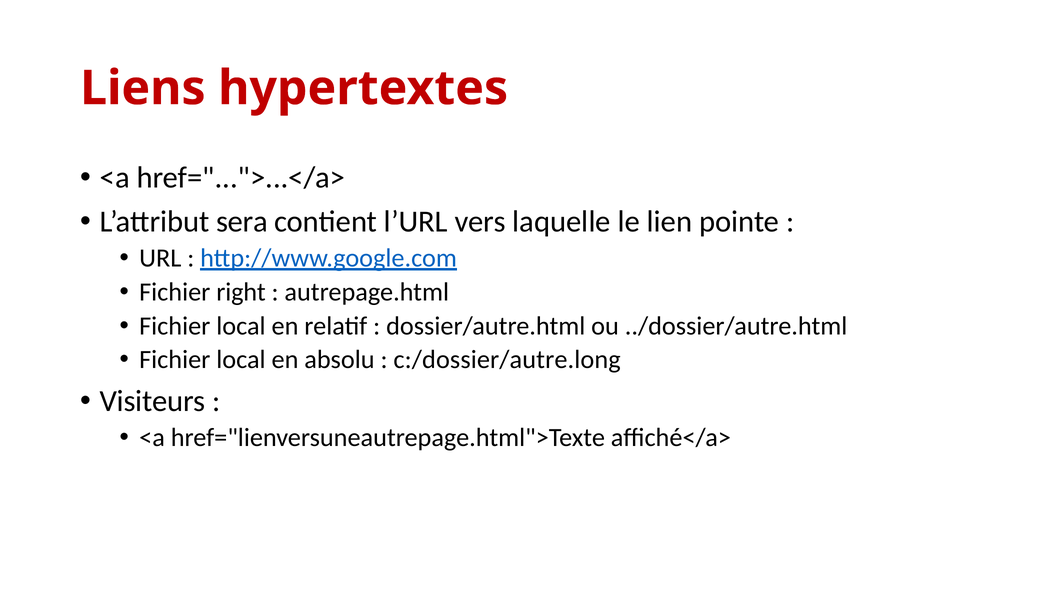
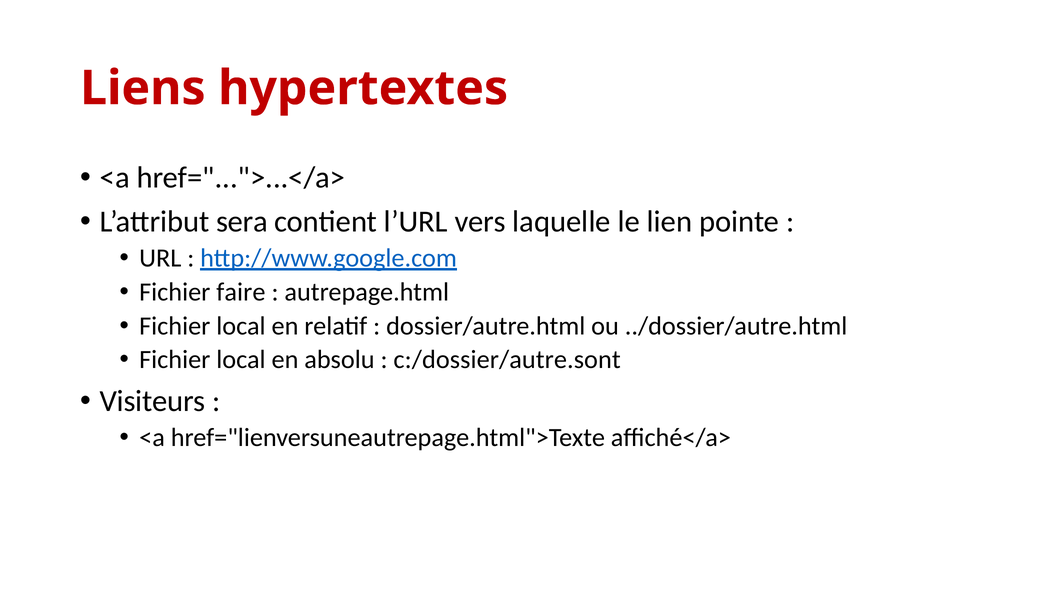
right: right -> faire (241, 292)
c:/dossier/autre.long: c:/dossier/autre.long -> c:/dossier/autre.sont (507, 360)
